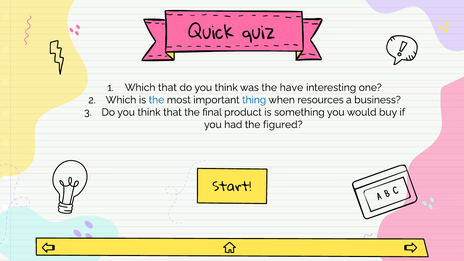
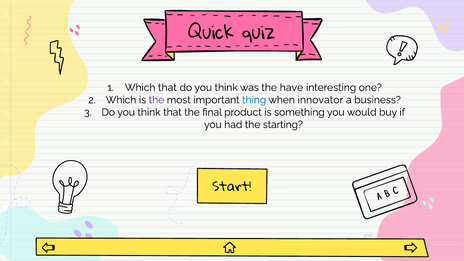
the colour: blue -> purple (156, 100)
resources: resources -> innovator (320, 100)
figured: figured -> starting (283, 125)
